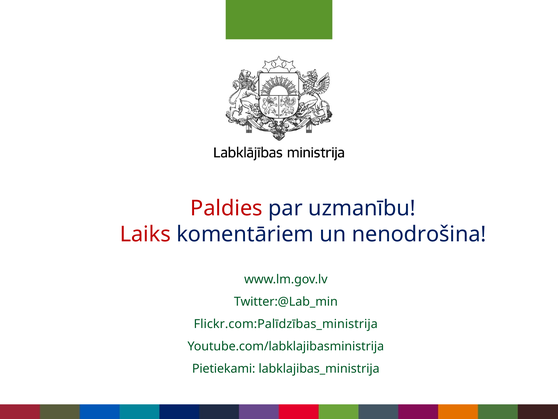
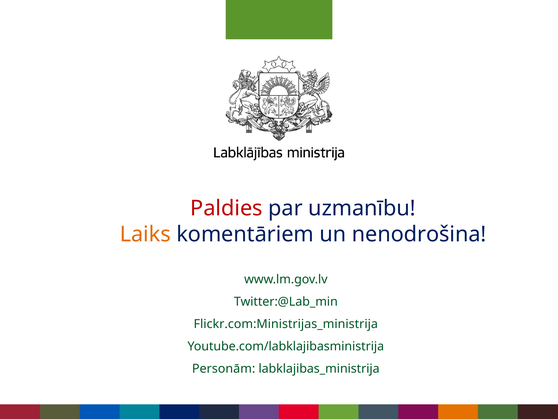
Laiks colour: red -> orange (145, 234)
Flickr.com:Palīdzības_ministrija: Flickr.com:Palīdzības_ministrija -> Flickr.com:Ministrijas_ministrija (286, 324)
Pietiekami: Pietiekami -> Personām (224, 368)
